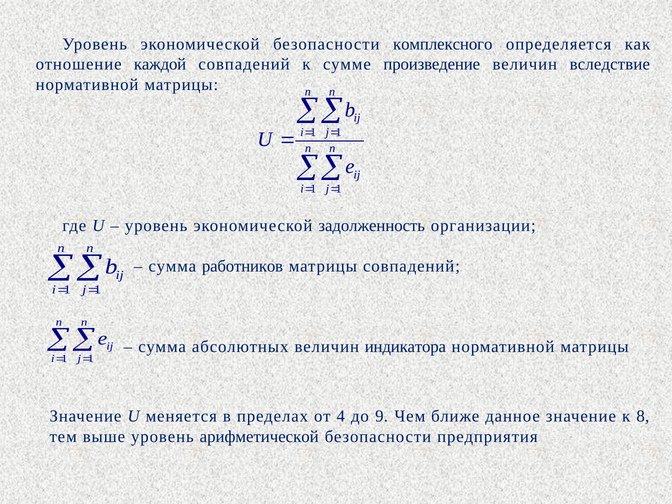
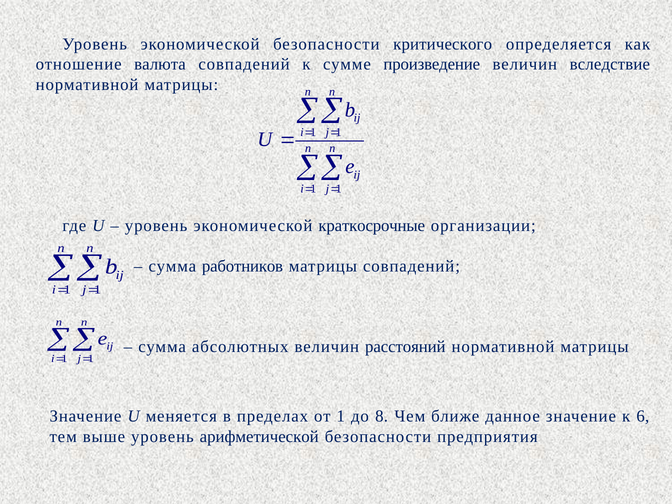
комплексного: комплексного -> критического (443, 44)
каждой: каждой -> валюта (160, 64)
задолженность: задолженность -> краткосрочные (372, 226)
индикатора: индикатора -> расстояний (405, 347)
от 4: 4 -> 1 (341, 416)
9: 9 -> 8 (382, 416)
8: 8 -> 6 (643, 416)
